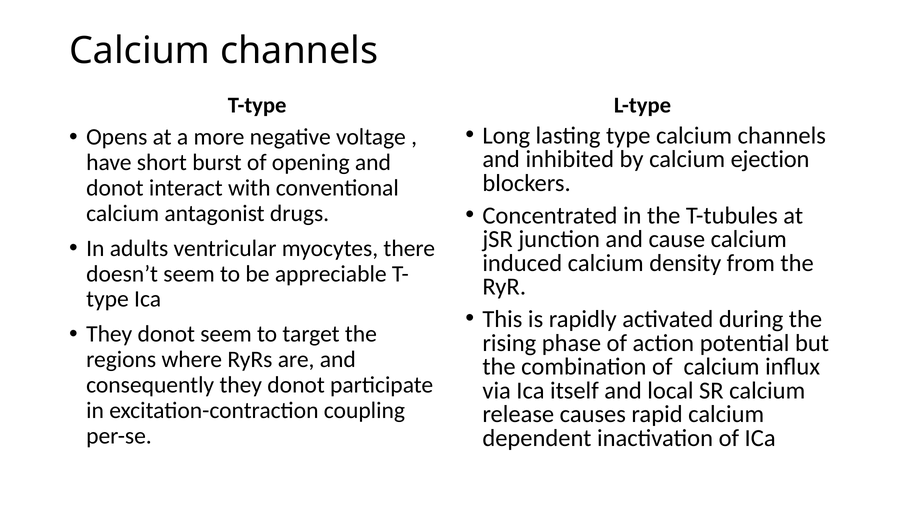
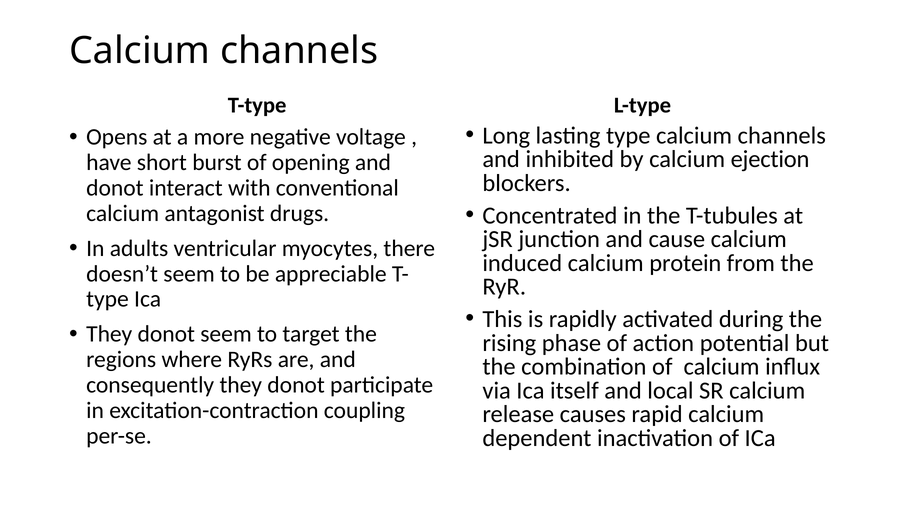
density: density -> protein (685, 263)
